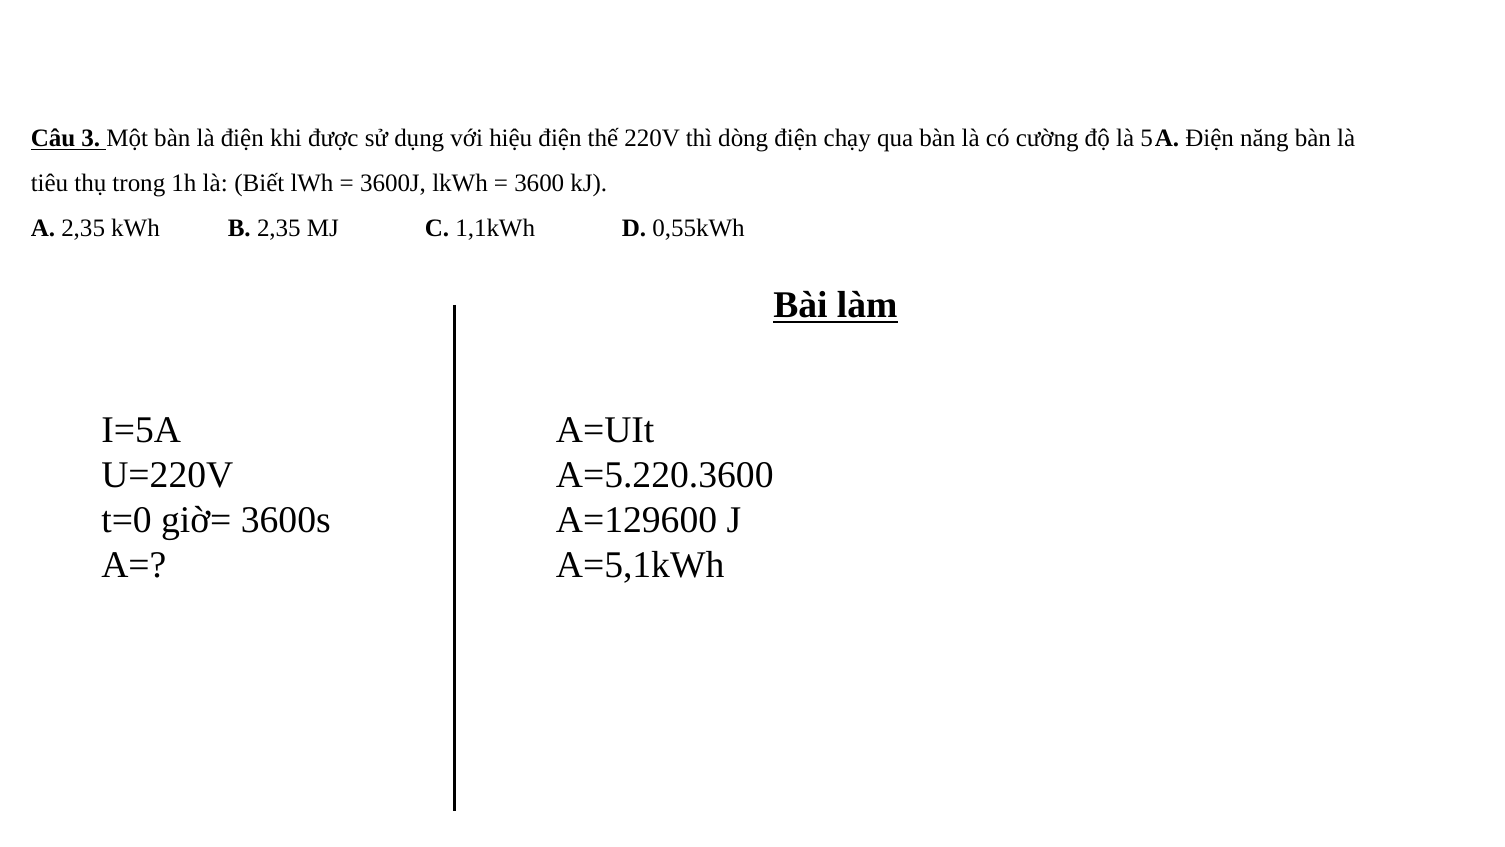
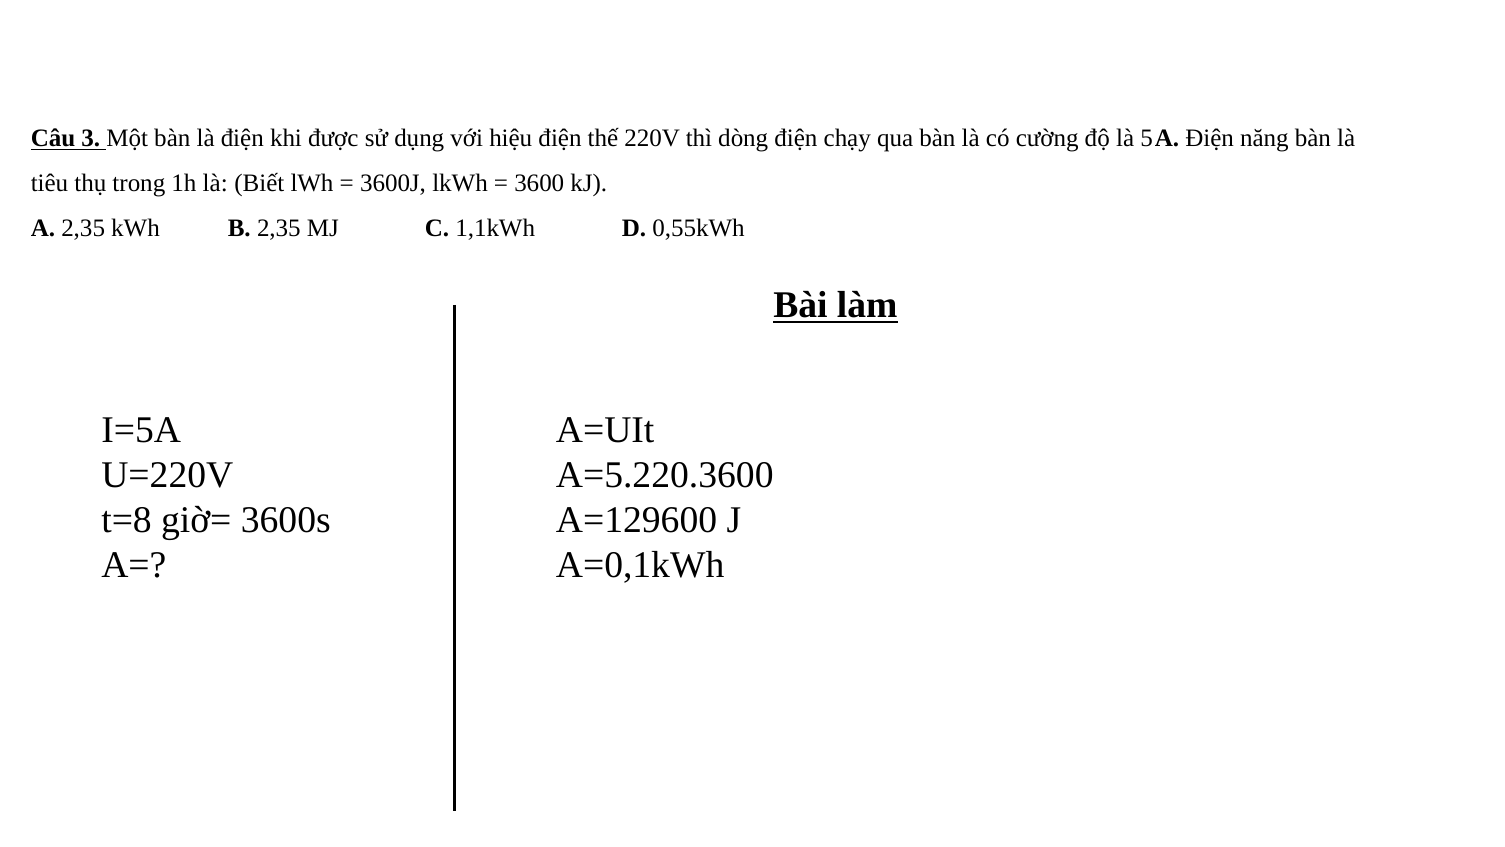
t=0: t=0 -> t=8 (127, 520)
A=5,1kWh: A=5,1kWh -> A=0,1kWh (640, 565)
